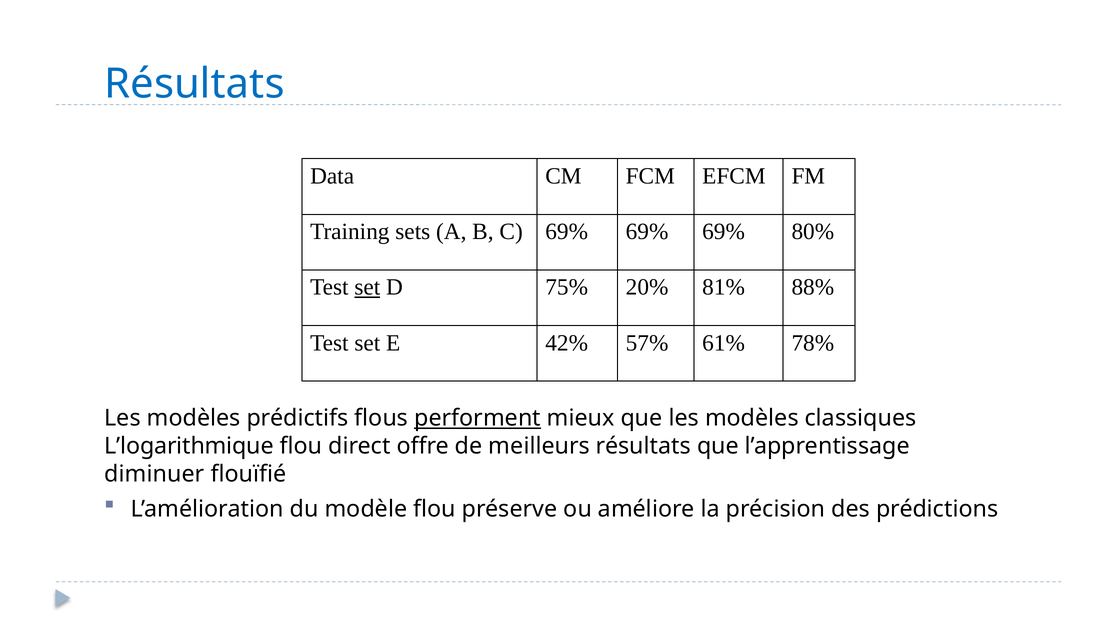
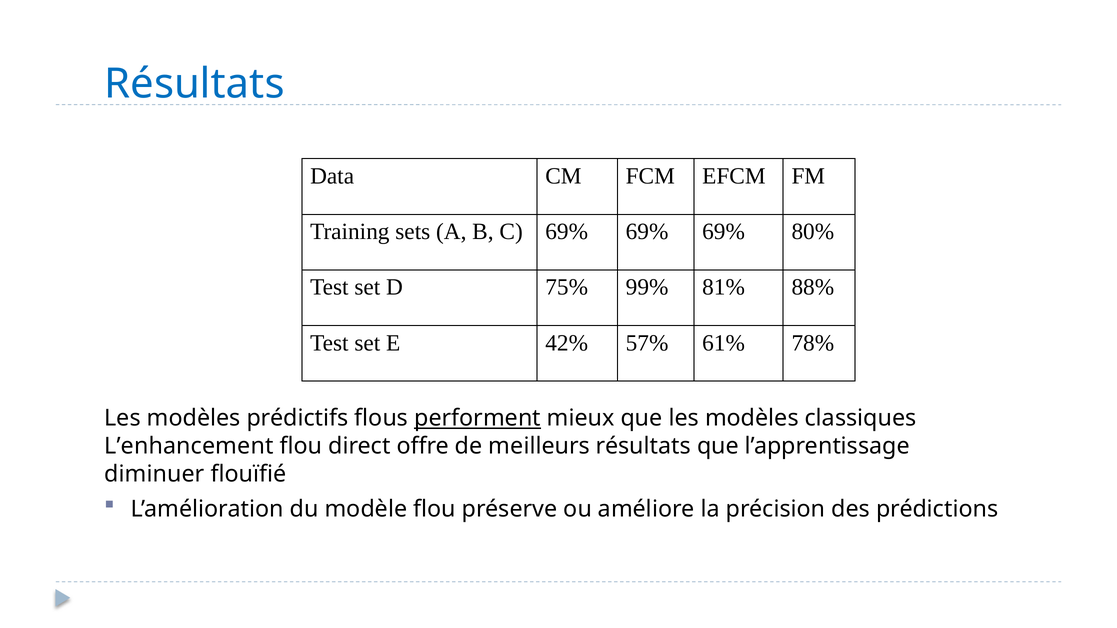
set underline: present -> none (367, 287)
20%: 20% -> 99% (647, 287)
L’logarithmique: L’logarithmique -> L’enhancement (189, 446)
